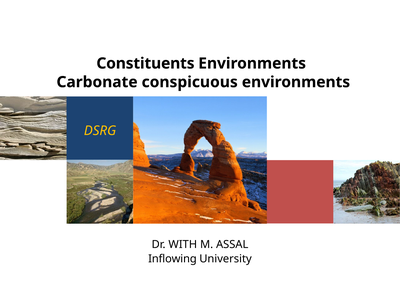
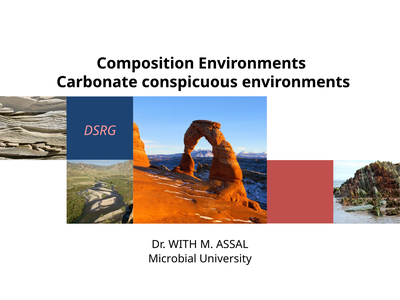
Constituents: Constituents -> Composition (145, 63)
DSRG colour: yellow -> pink (100, 131)
Inflowing: Inflowing -> Microbial (172, 259)
